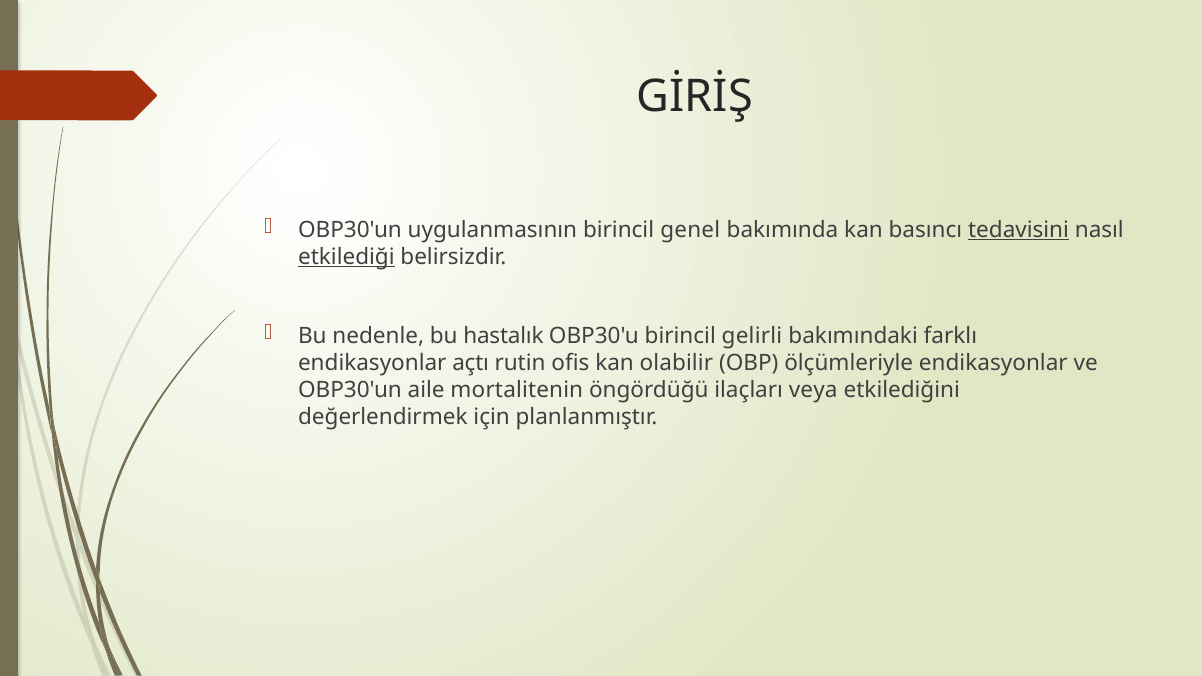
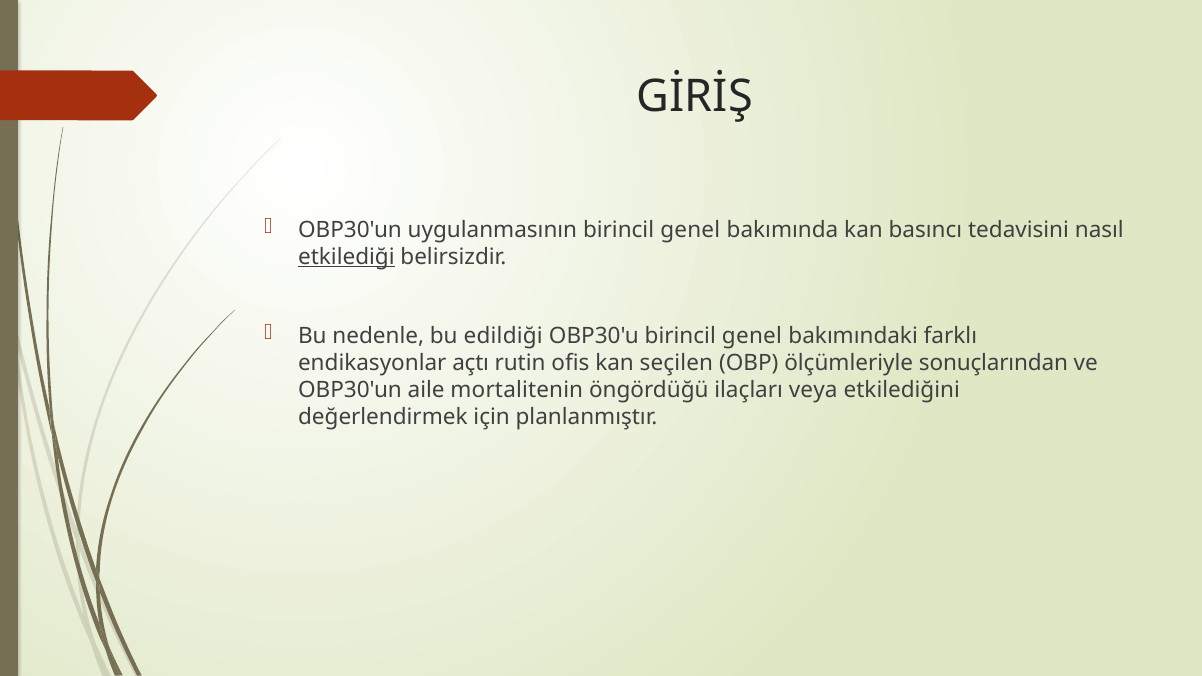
tedavisini underline: present -> none (1019, 230)
hastalık: hastalık -> edildiği (503, 336)
OBP30'u birincil gelirli: gelirli -> genel (752, 336)
olabilir: olabilir -> seçilen (676, 363)
ölçümleriyle endikasyonlar: endikasyonlar -> sonuçlarından (993, 363)
